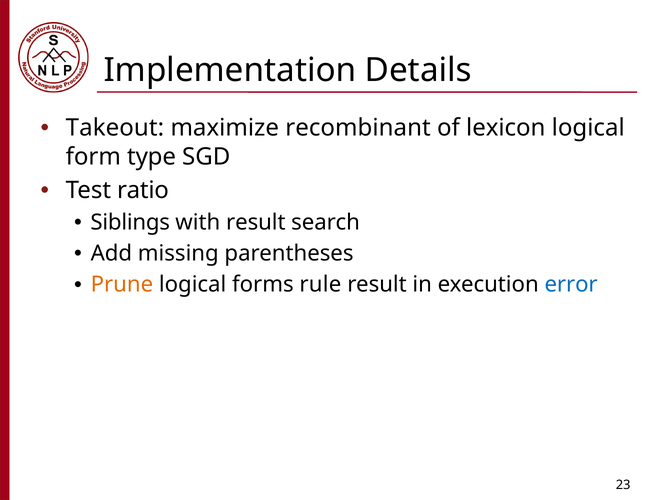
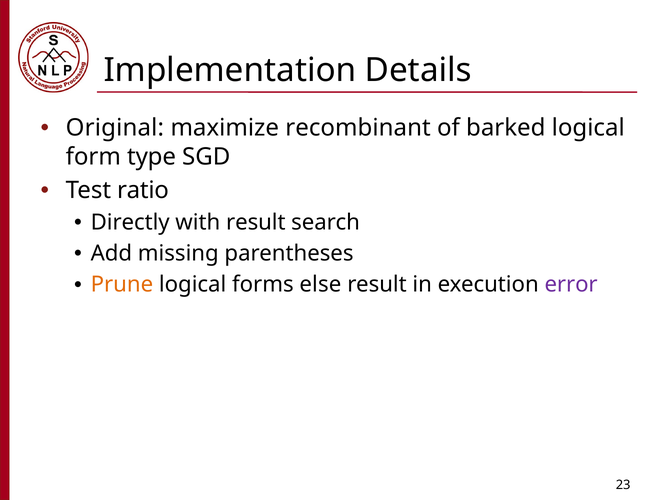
Takeout: Takeout -> Original (115, 128)
lexicon: lexicon -> barked (506, 128)
Siblings: Siblings -> Directly (130, 222)
rule: rule -> else (320, 284)
error colour: blue -> purple (571, 284)
